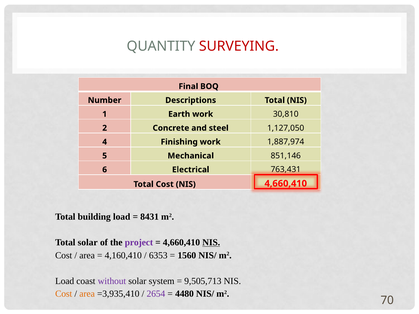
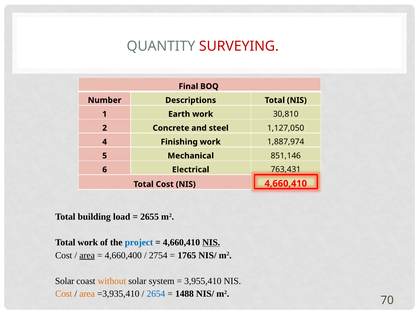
8431: 8431 -> 2655 (150, 217)
Total solar: solar -> work (88, 243)
project colour: purple -> blue (139, 243)
area underline: none -> present (87, 256)
4,160,410: 4,160,410 -> 4,660,400 (123, 256)
6353: 6353 -> 2754 (158, 256)
1560: 1560 -> 1765 (187, 256)
Load: Load -> Solar (65, 281)
without colour: purple -> orange (112, 281)
9,505,713: 9,505,713 -> 3,955,410 (203, 281)
2654 colour: purple -> blue (156, 294)
4480: 4480 -> 1488 (184, 294)
